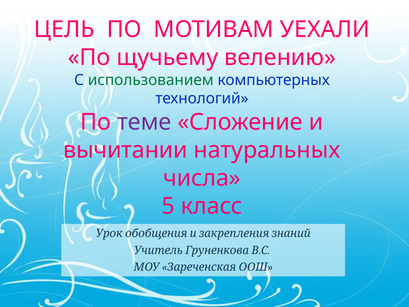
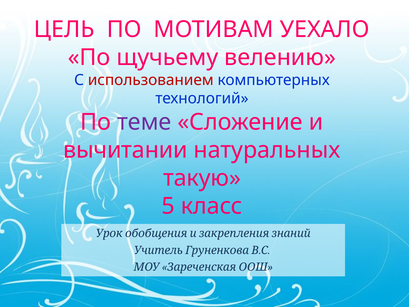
УЕХАЛИ: УЕХАЛИ -> УЕХАЛО (325, 29)
использованием colour: green -> red (151, 80)
числа: числа -> такую (202, 178)
